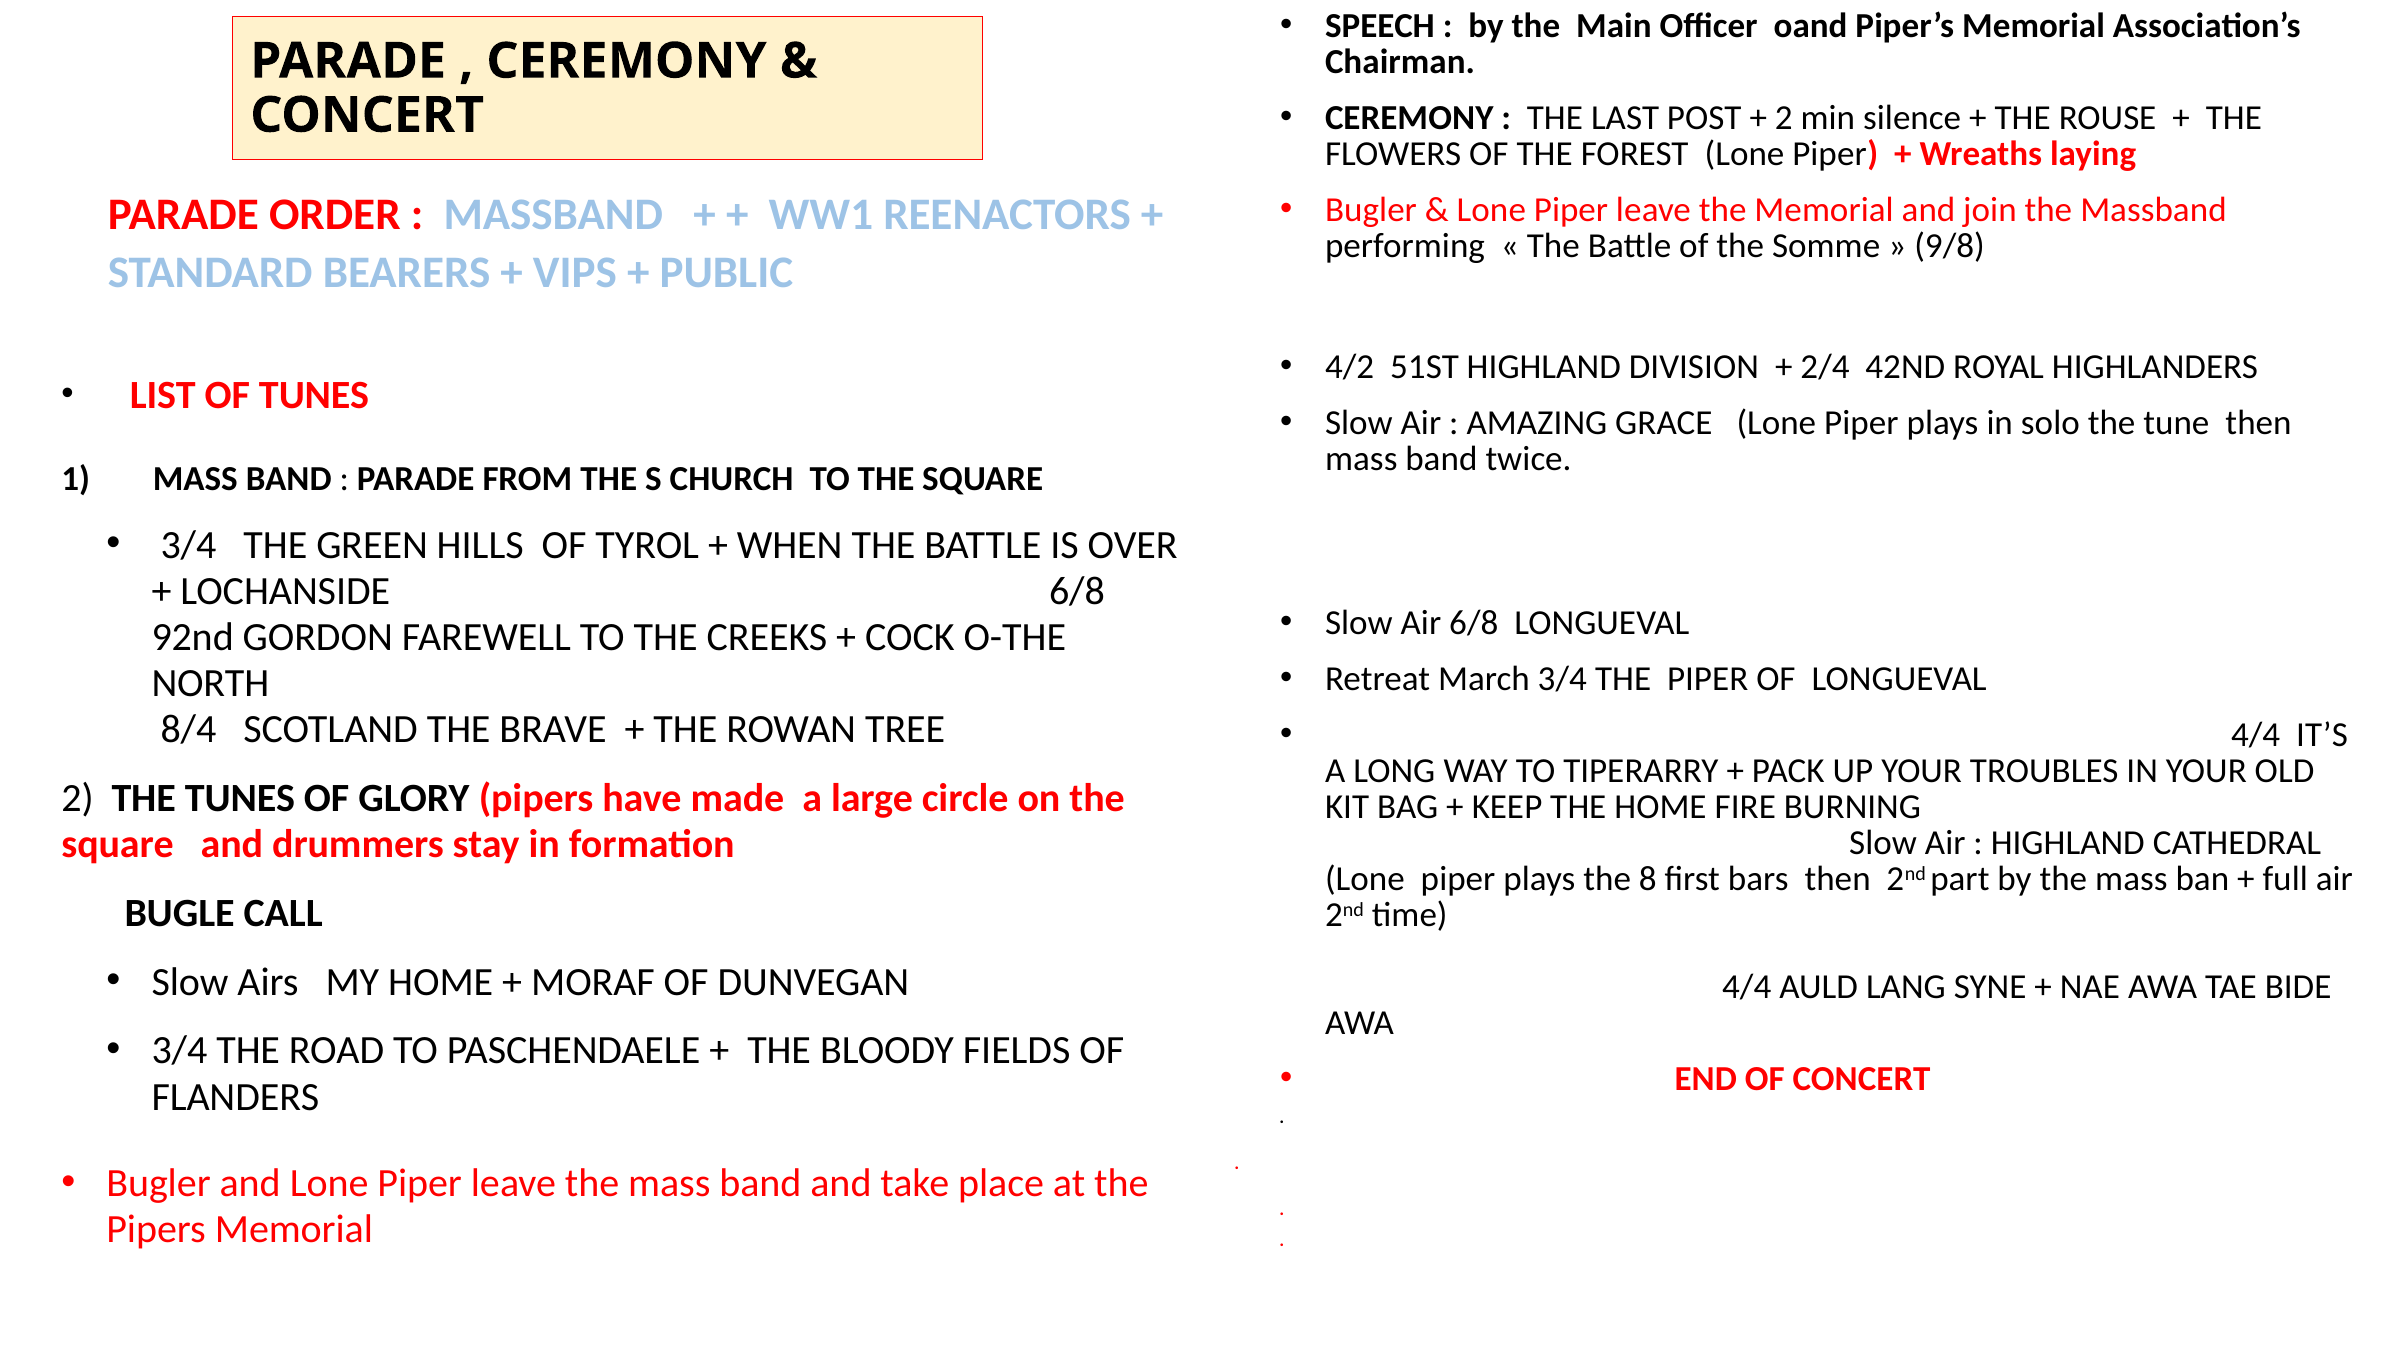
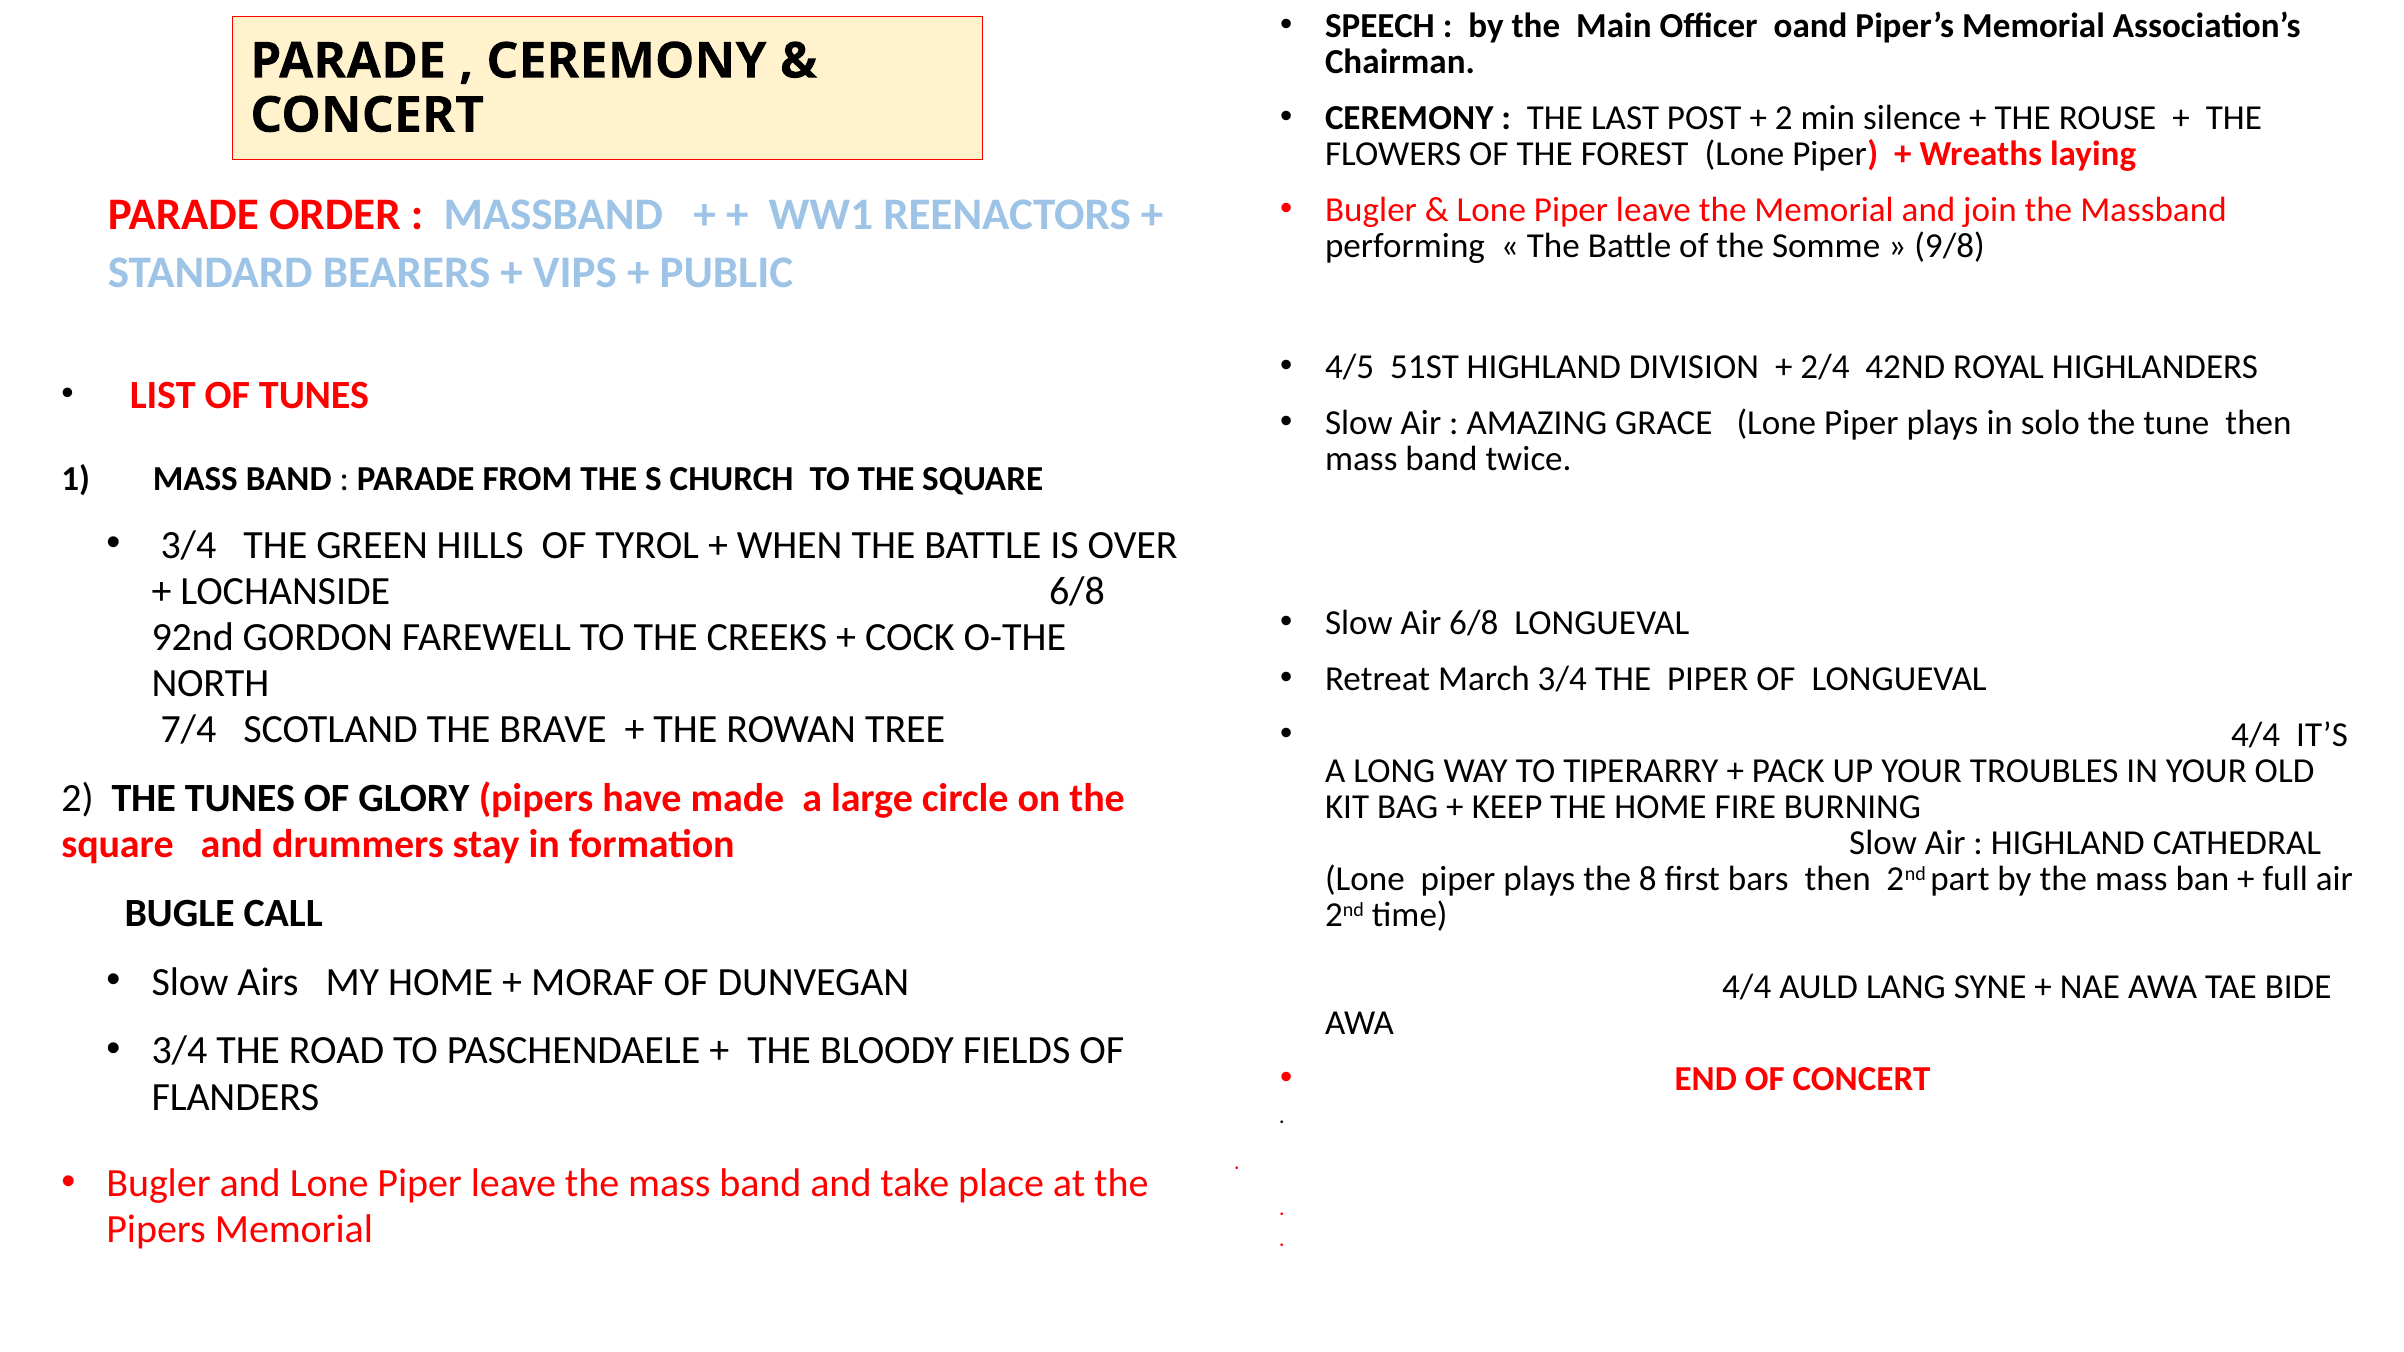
4/2: 4/2 -> 4/5 (1350, 367)
8/4: 8/4 -> 7/4 (188, 730)
